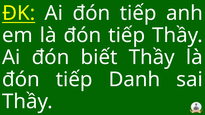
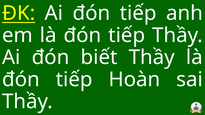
Danh: Danh -> Hoàn (134, 80)
